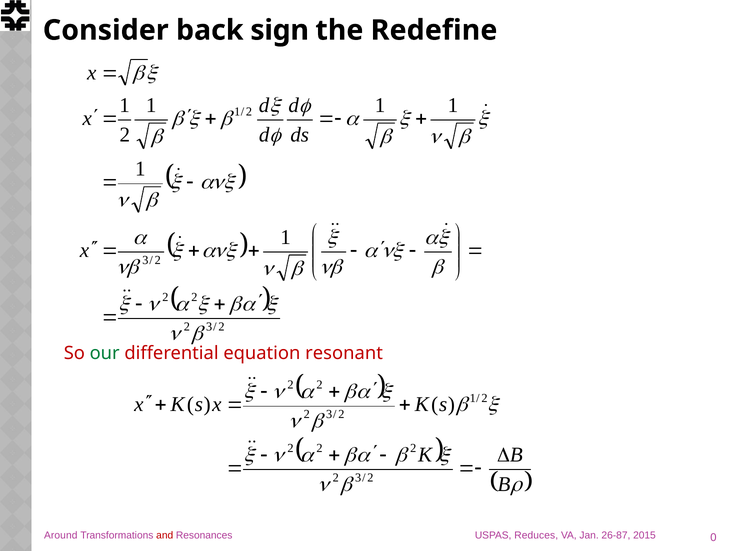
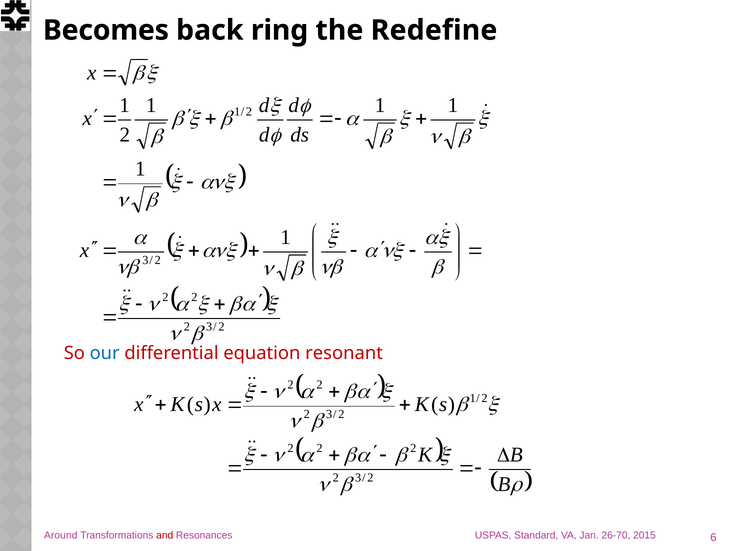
Consider: Consider -> Becomes (106, 30)
sign: sign -> ring (280, 30)
our colour: green -> blue (105, 353)
Reduces: Reduces -> Standard (536, 535)
26-87: 26-87 -> 26-70 (616, 535)
0: 0 -> 6 (713, 537)
